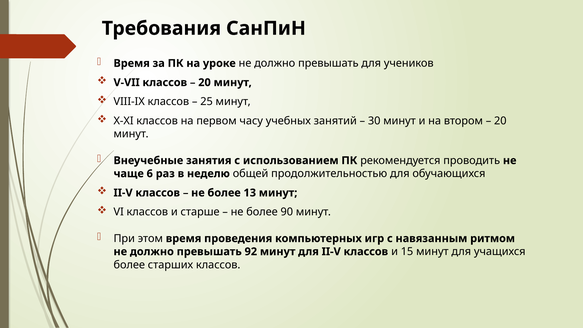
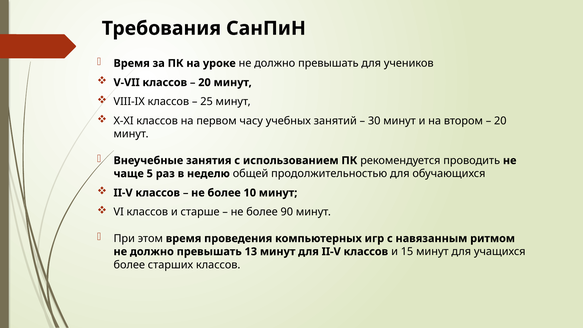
6: 6 -> 5 (150, 174)
13: 13 -> 10 (250, 193)
92: 92 -> 13 (251, 252)
